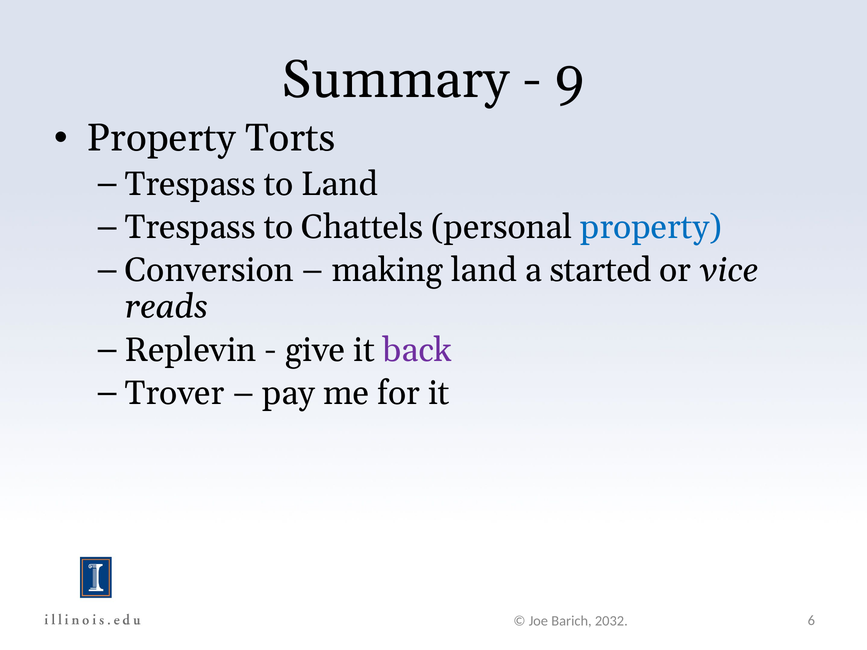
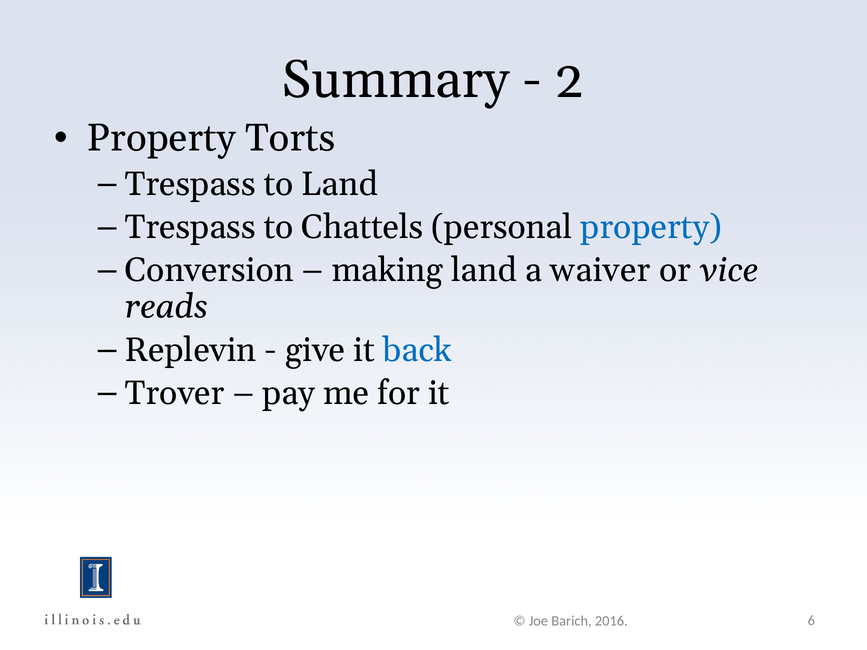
9: 9 -> 2 (570, 80)
started: started -> waiver (600, 270)
back colour: purple -> blue (417, 350)
2032: 2032 -> 2016 (611, 621)
